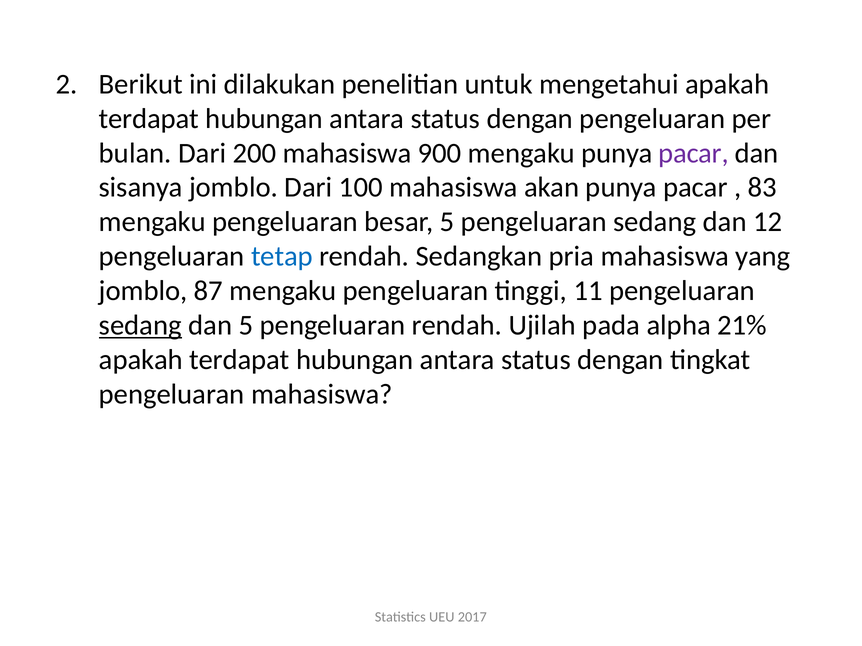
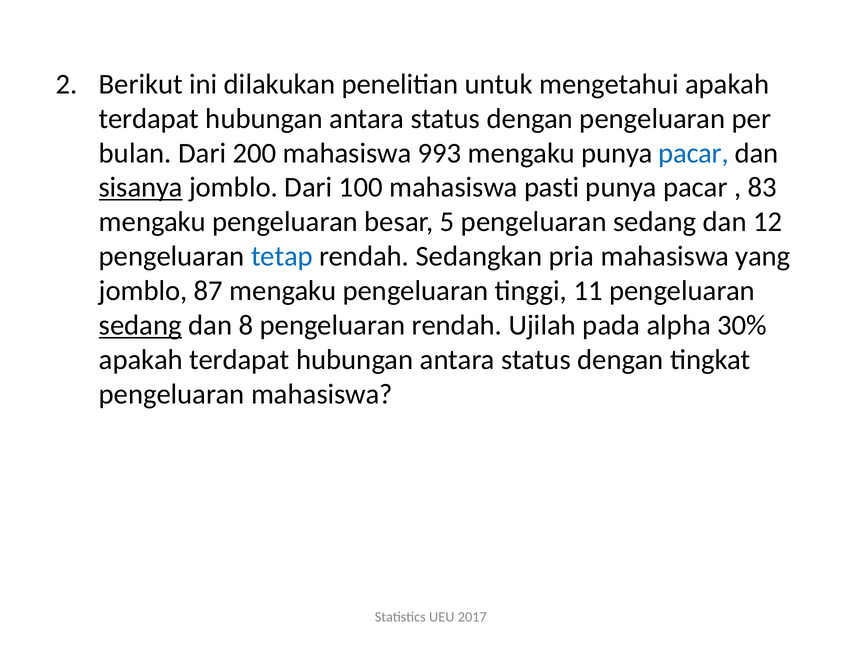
900: 900 -> 993 (440, 153)
pacar colour: purple -> blue (694, 153)
sisanya underline: none -> present (141, 188)
akan: akan -> pasti (552, 188)
dan 5: 5 -> 8 (246, 326)
21%: 21% -> 30% (742, 326)
